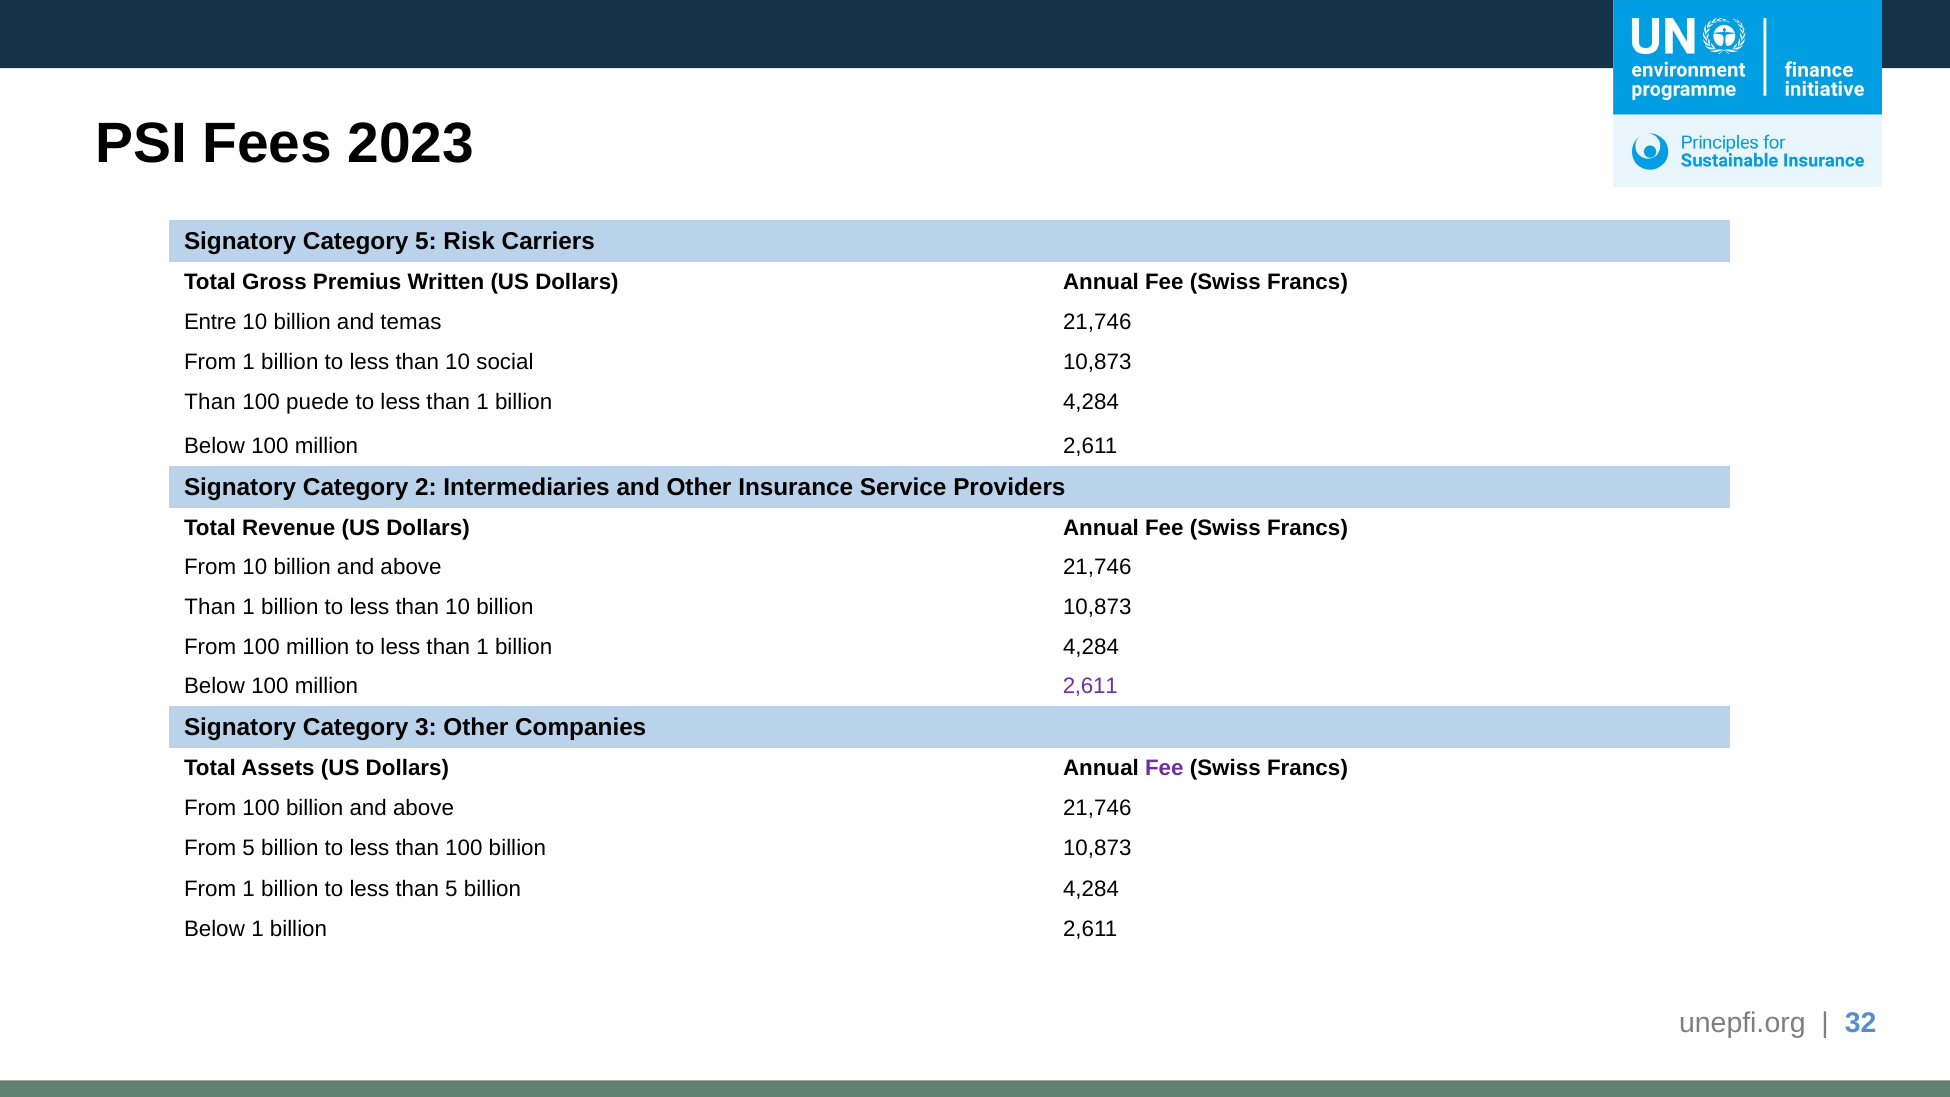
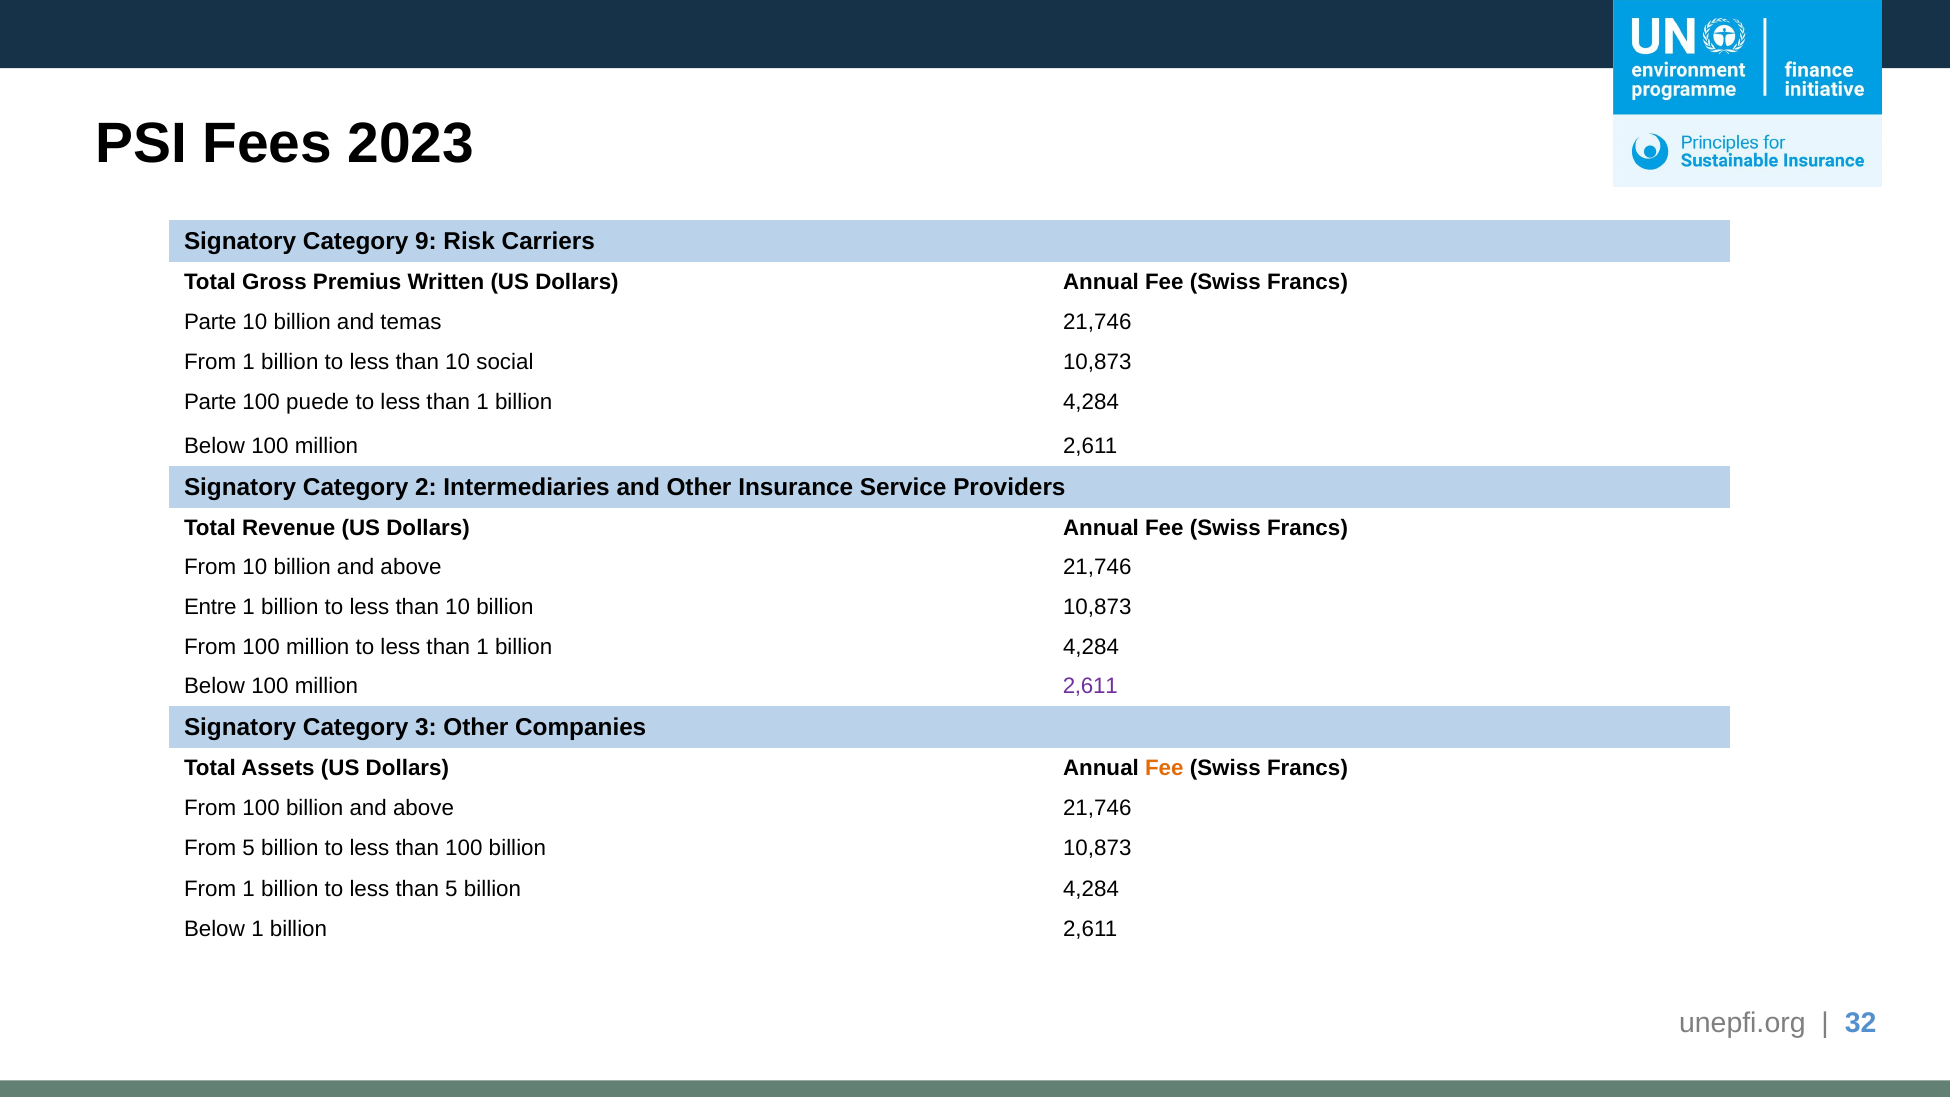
Category 5: 5 -> 9 (426, 242)
Entre: Entre -> Parte (210, 322)
Than: Than -> Parte (210, 402)
Than: Than -> Entre (210, 607)
Fee colour: purple -> orange (1164, 768)
